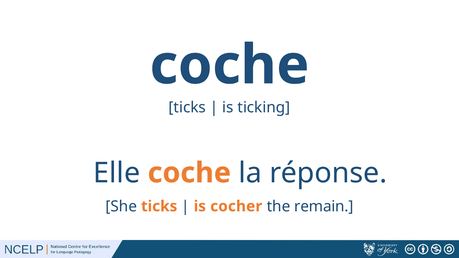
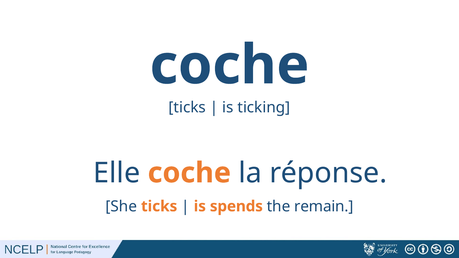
cocher: cocher -> spends (236, 206)
